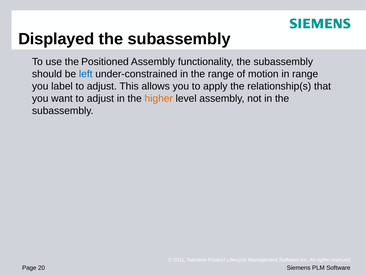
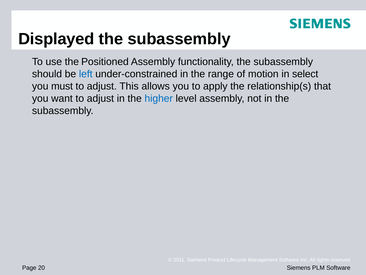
in range: range -> select (305, 74)
label: label -> must (62, 86)
higher colour: orange -> blue (159, 98)
